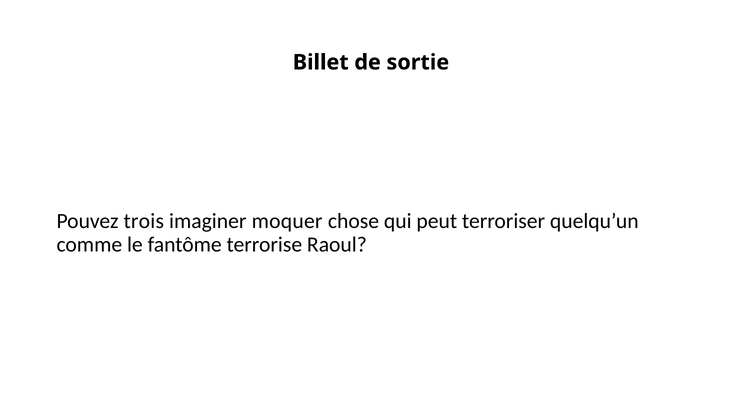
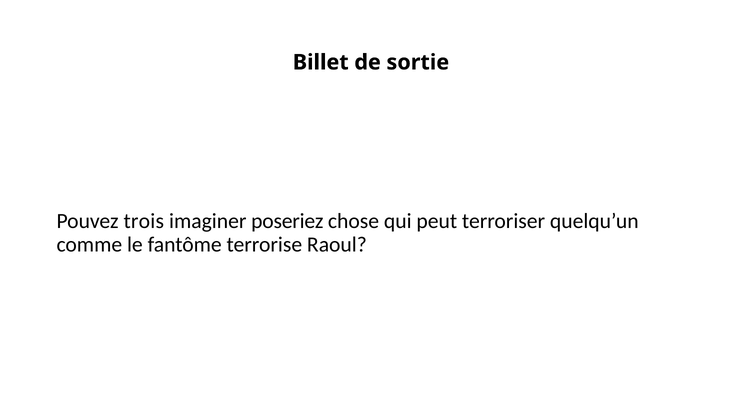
moquer: moquer -> poseriez (287, 221)
